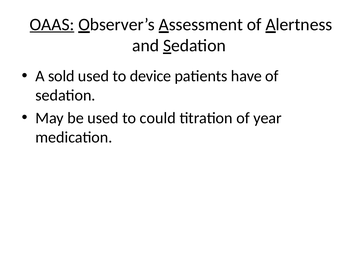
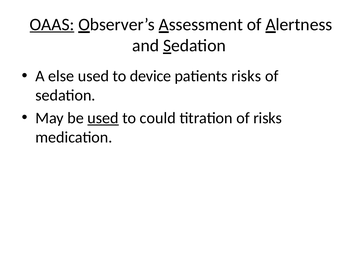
sold: sold -> else (61, 76)
patients have: have -> risks (246, 76)
used underline: none -> present (103, 118)
of year: year -> risks (268, 118)
